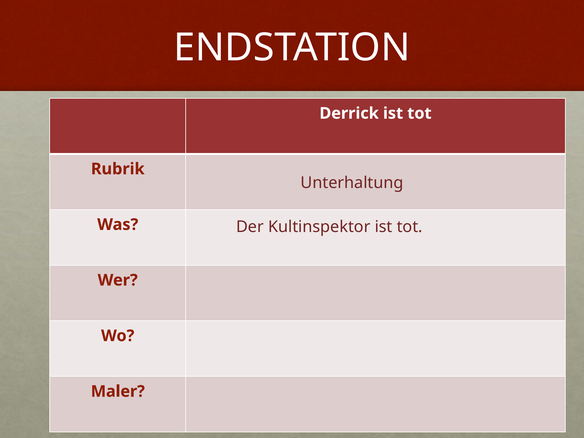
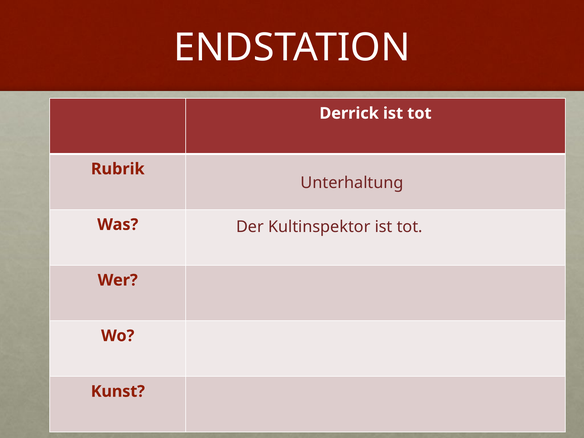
Maler: Maler -> Kunst (118, 391)
